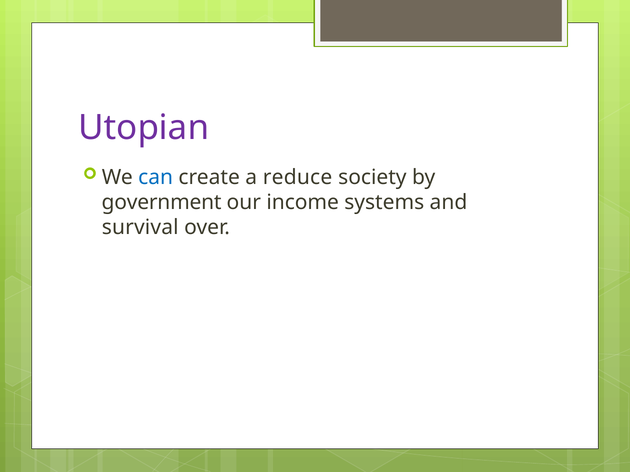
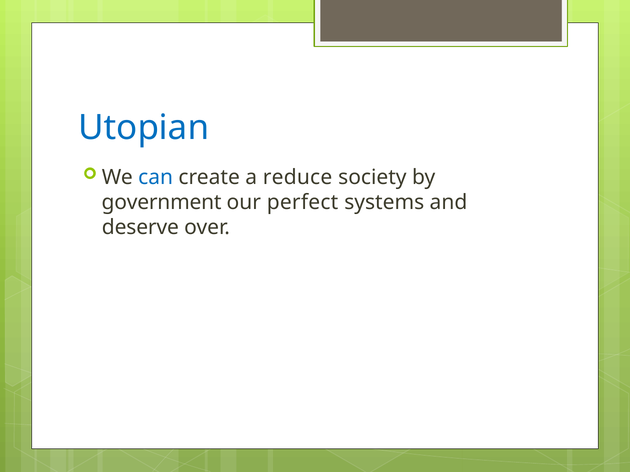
Utopian colour: purple -> blue (144, 128)
income: income -> perfect (303, 203)
survival: survival -> deserve (140, 228)
